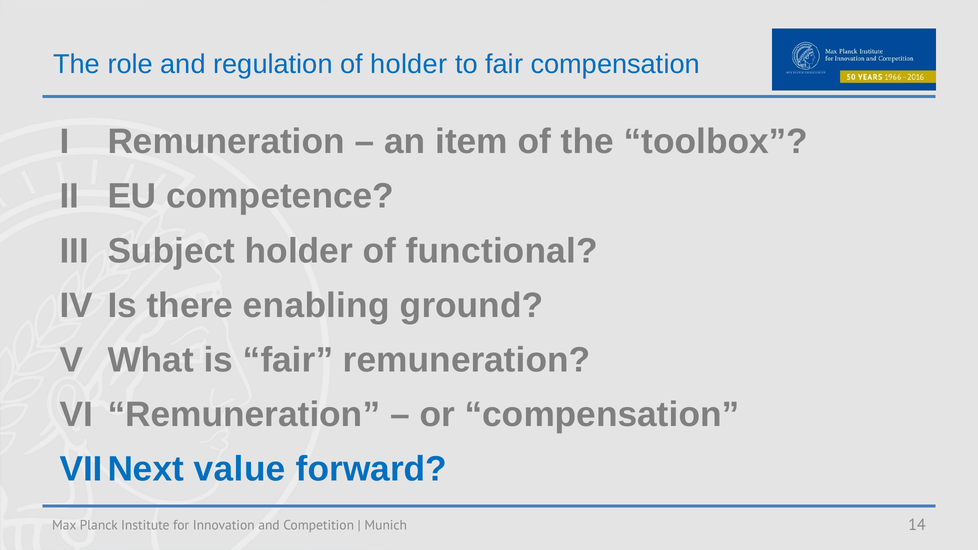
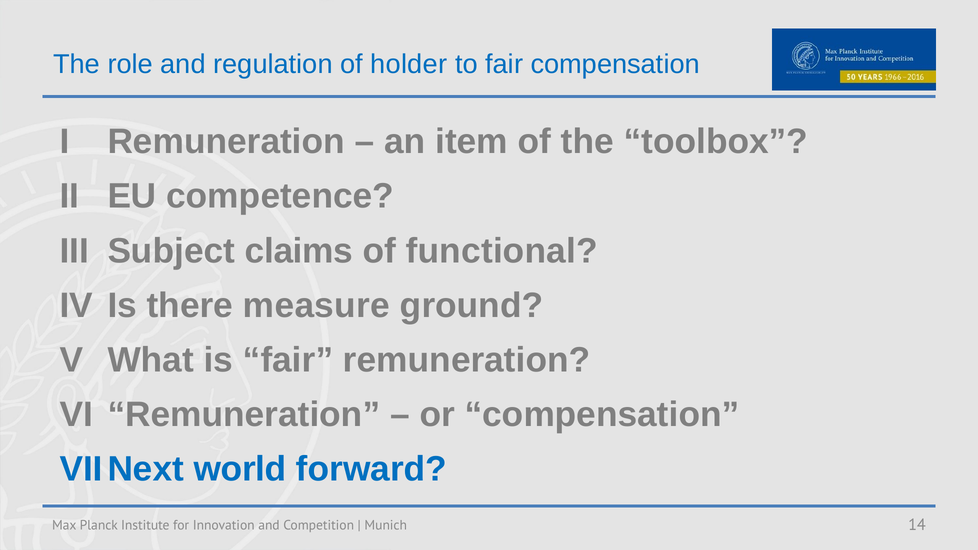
Subject holder: holder -> claims (299, 251)
enabling: enabling -> measure (316, 306)
value: value -> world (240, 469)
